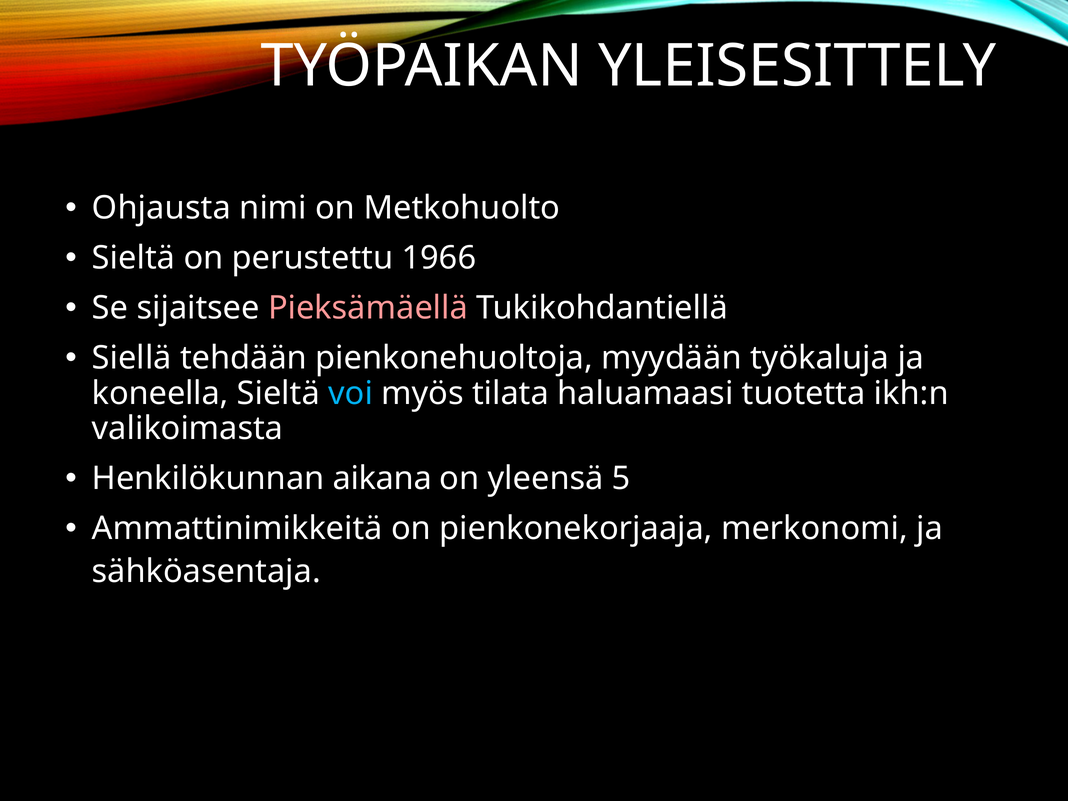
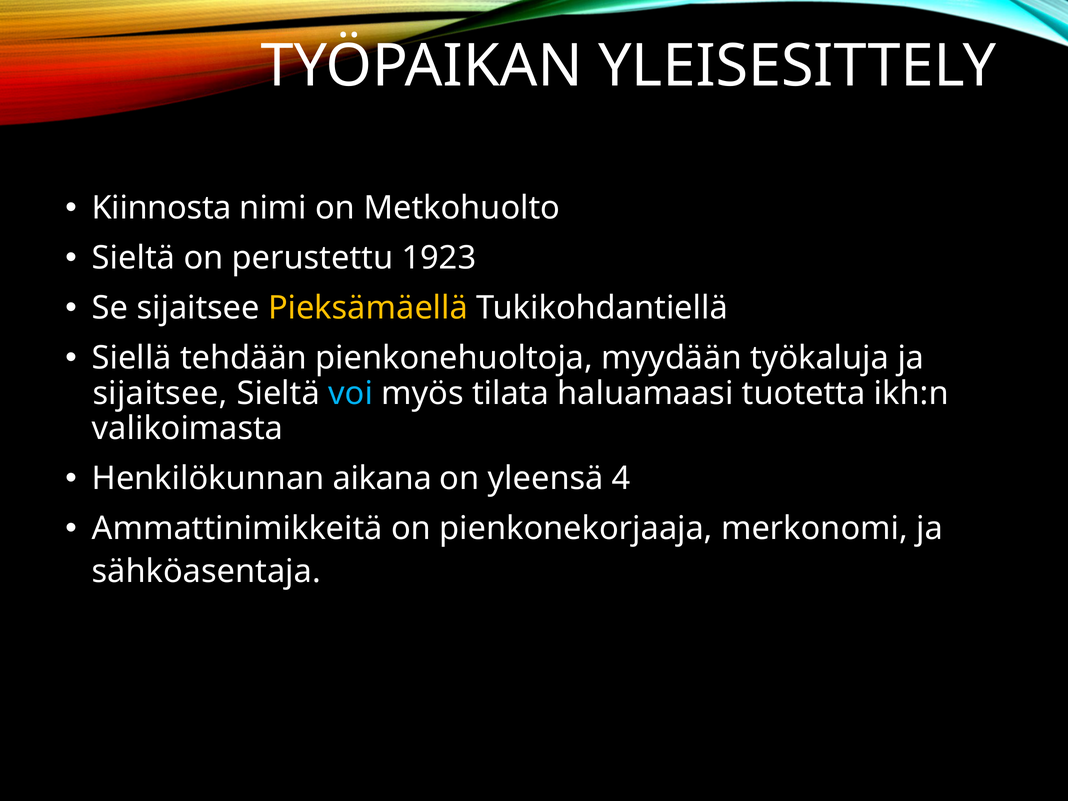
Ohjausta: Ohjausta -> Kiinnosta (162, 208)
1966: 1966 -> 1923 (439, 258)
Pieksämäellä colour: pink -> yellow (368, 308)
koneella: koneella -> sijaitsee (160, 393)
5: 5 -> 4 (621, 479)
